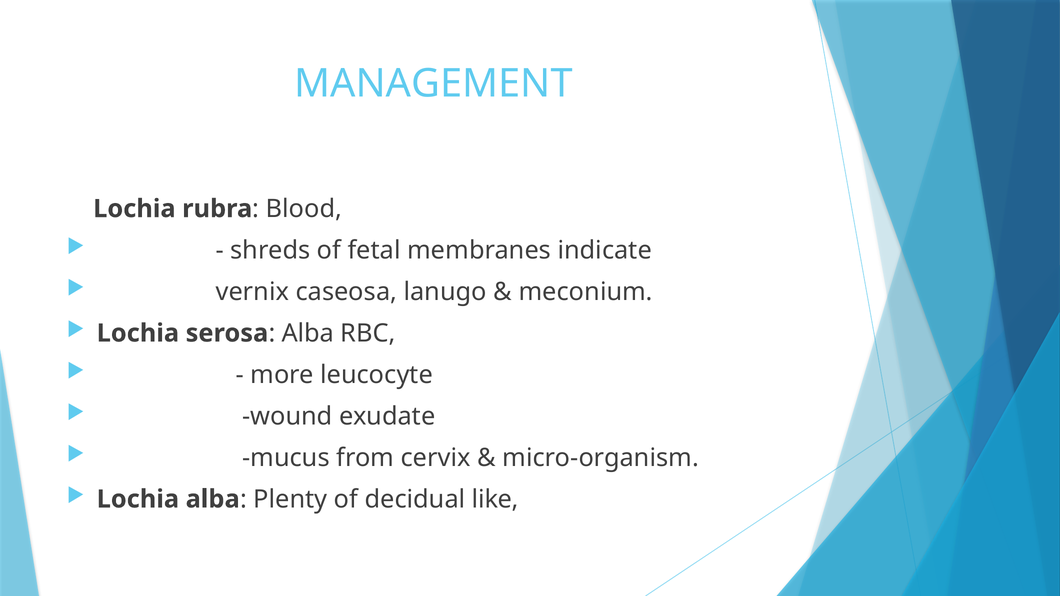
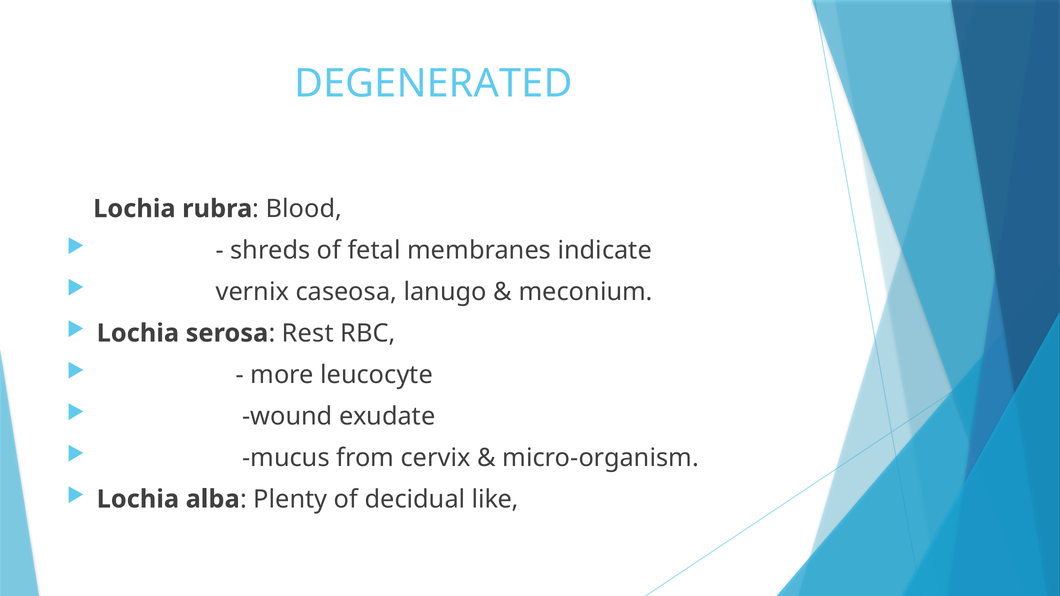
MANAGEMENT: MANAGEMENT -> DEGENERATED (433, 84)
Alba: Alba -> Rest (308, 333)
